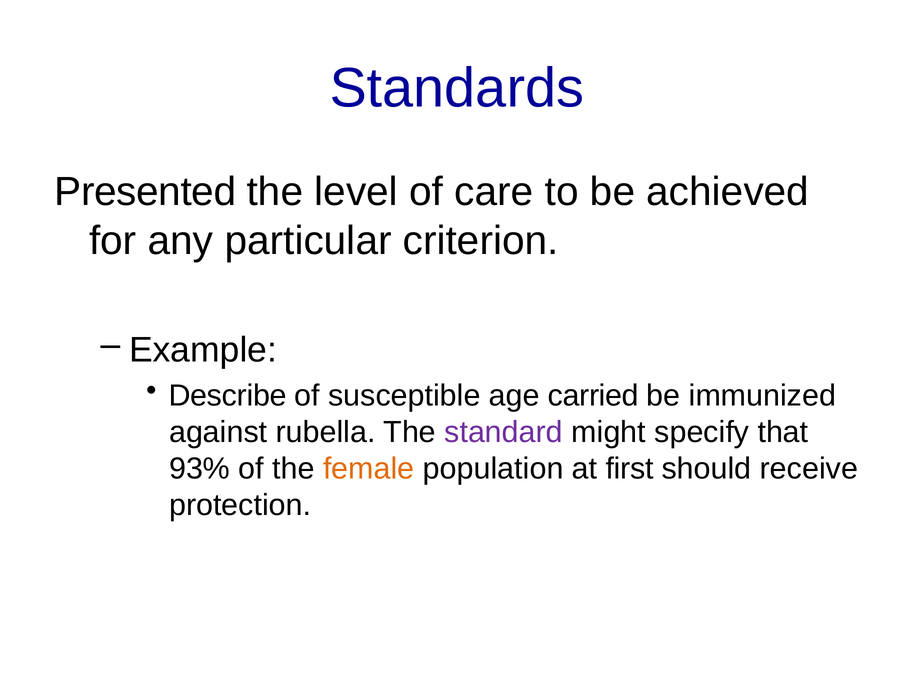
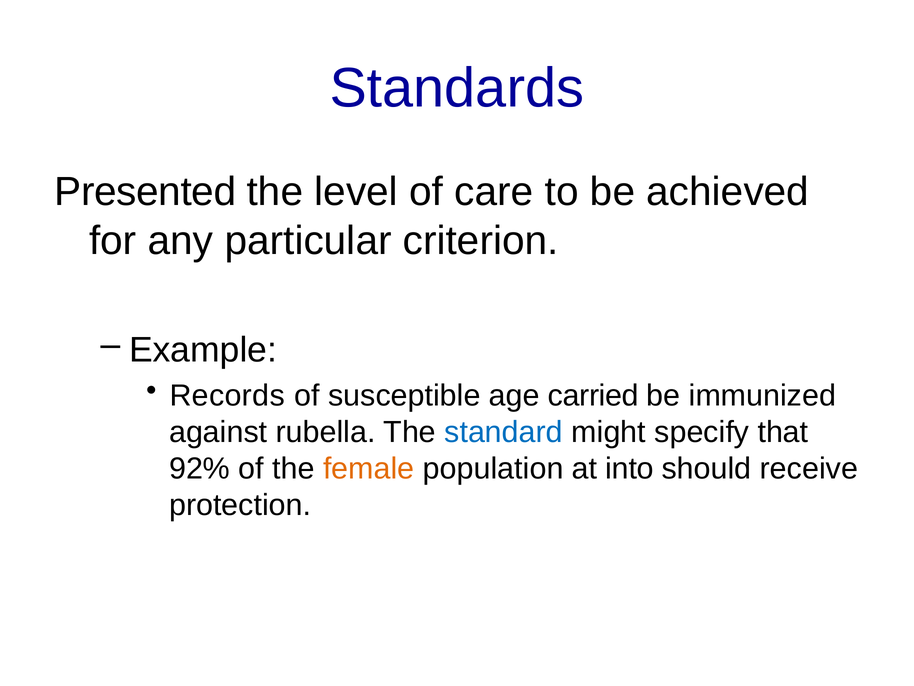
Describe: Describe -> Records (227, 395)
standard colour: purple -> blue (504, 432)
93%: 93% -> 92% (200, 468)
first: first -> into (630, 468)
